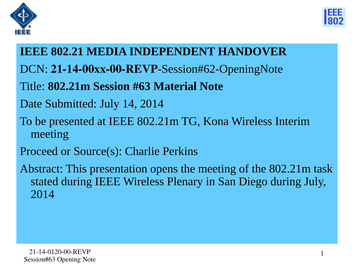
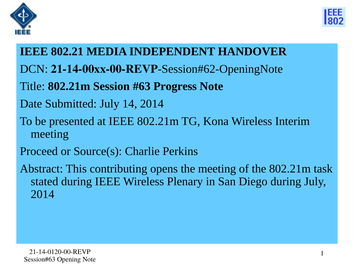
Material: Material -> Progress (175, 87)
presentation: presentation -> contributing (119, 169)
